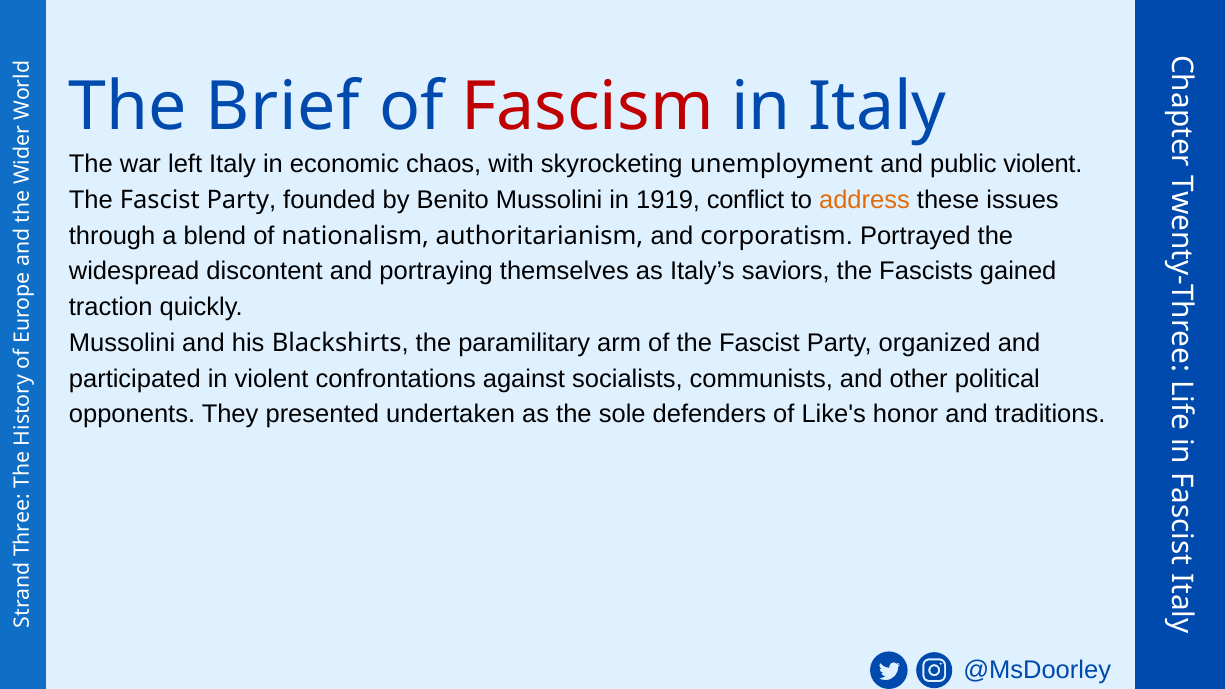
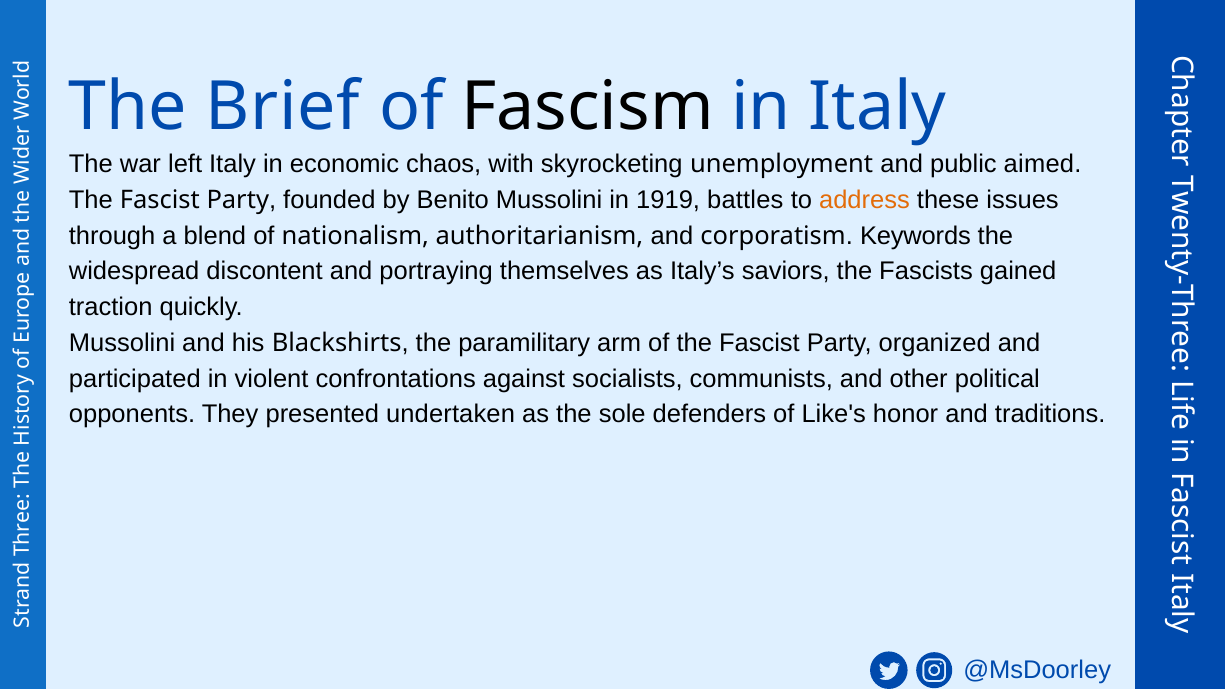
Fascism colour: red -> black (587, 107)
public violent: violent -> aimed (1043, 164)
conflict: conflict -> battles (745, 200)
Portrayed: Portrayed -> Keywords (915, 236)
